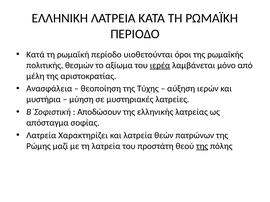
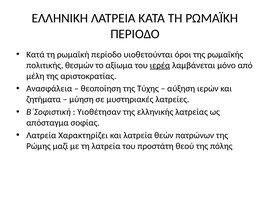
μυστήρια: μυστήρια -> ζητήματα (44, 100)
Αποδώσουν: Αποδώσουν -> Υιοθέτησαν (99, 112)
της underline: present -> none (202, 146)
